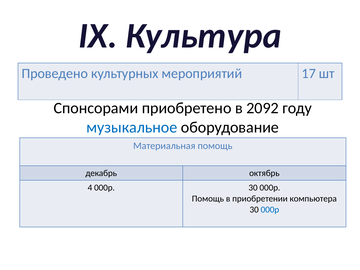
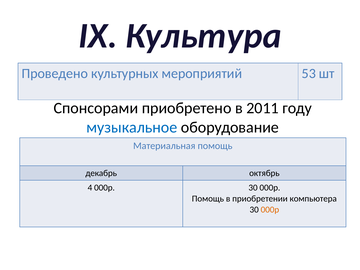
17: 17 -> 53 (309, 74)
2092: 2092 -> 2011 (263, 108)
000р colour: blue -> orange (270, 210)
